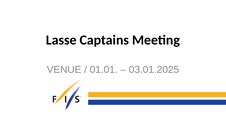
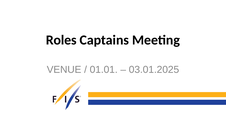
Lasse: Lasse -> Roles (61, 40)
